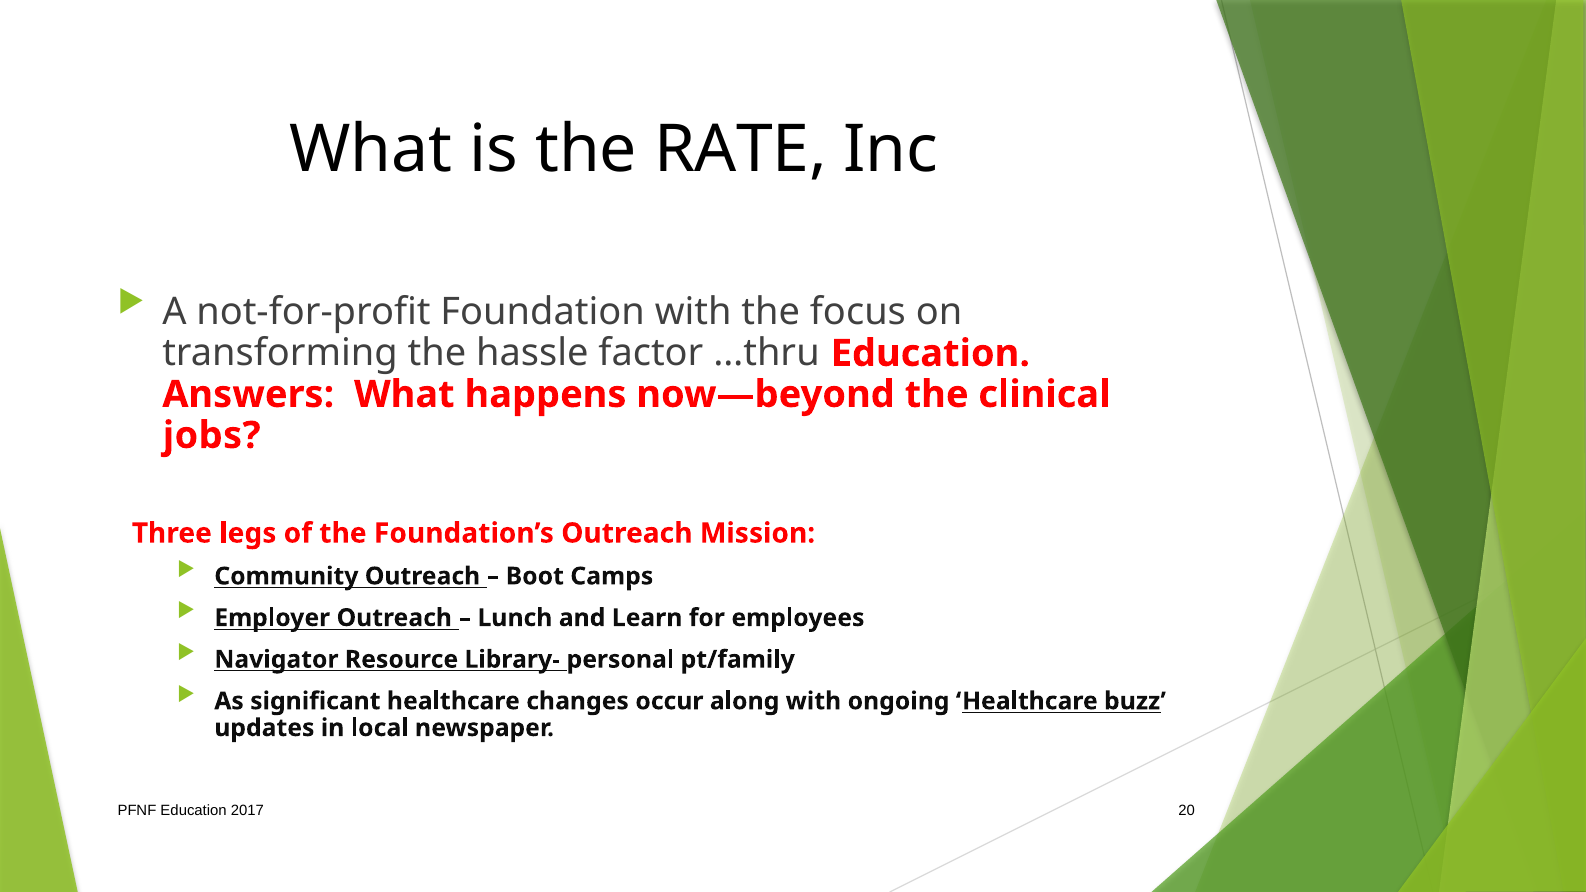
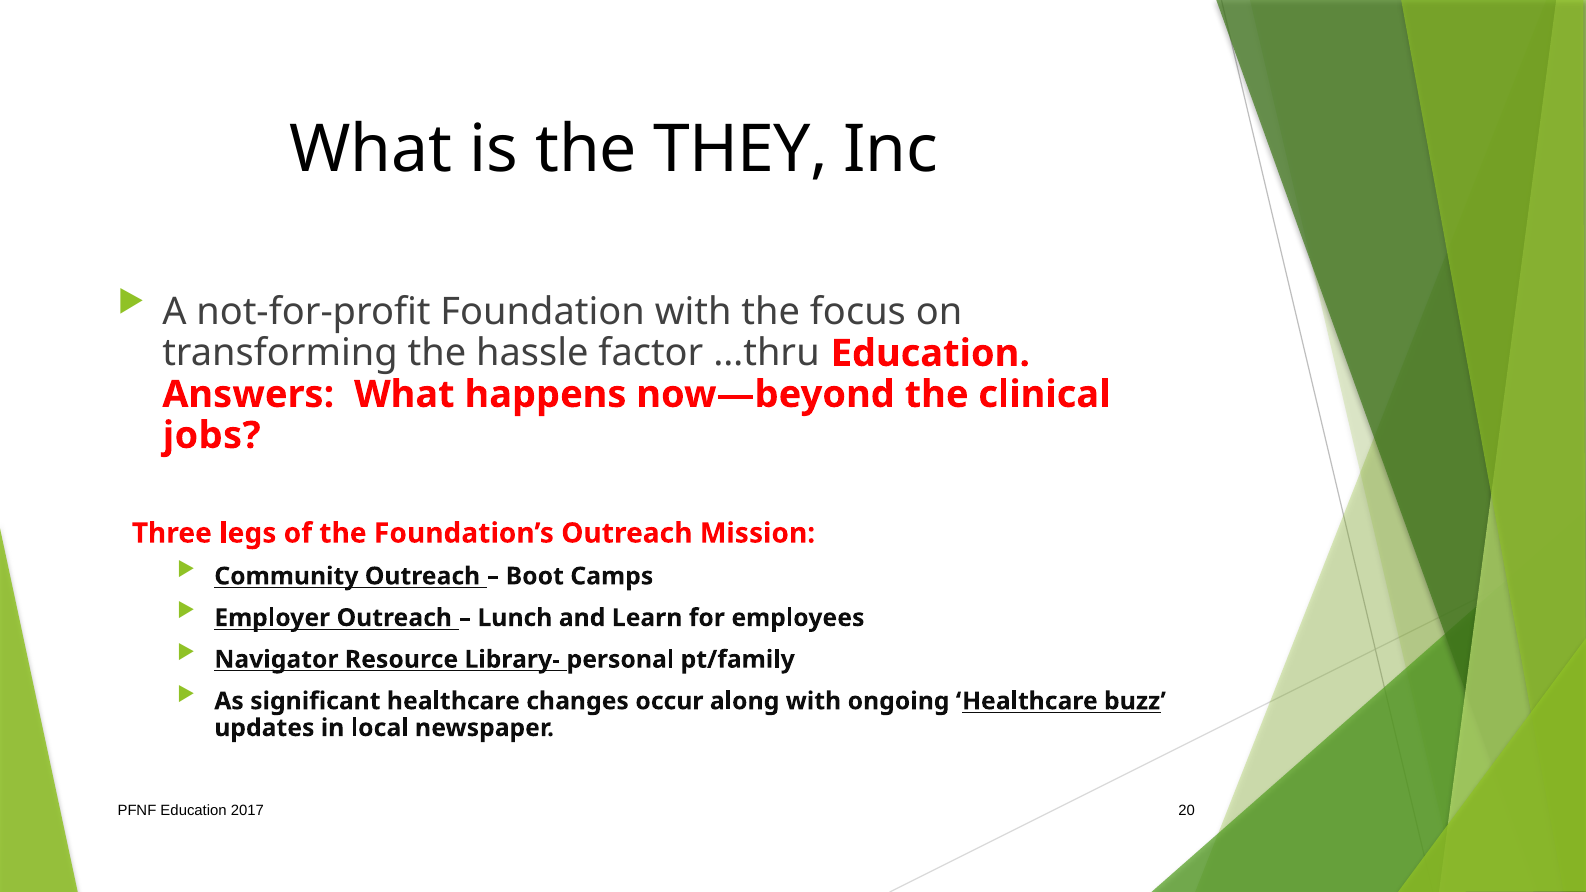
RATE: RATE -> THEY (741, 149)
